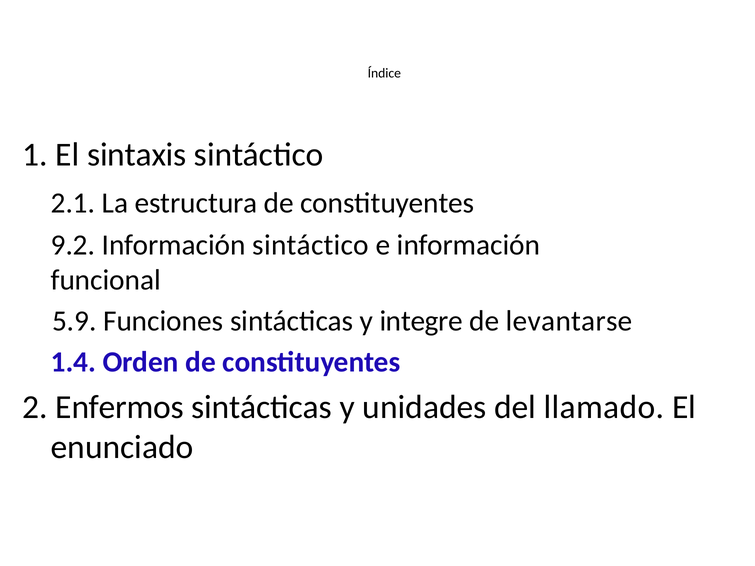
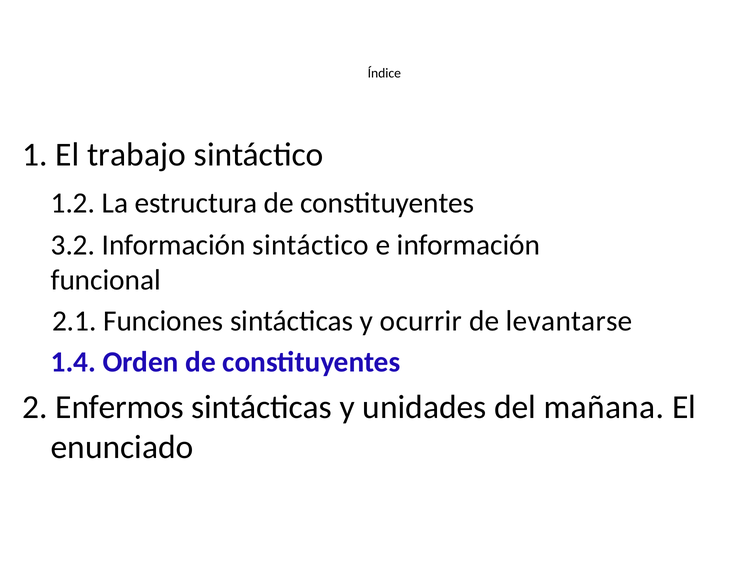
sintaxis: sintaxis -> trabajo (137, 155)
2.1: 2.1 -> 1.2 (73, 203)
9.2: 9.2 -> 3.2 (73, 245)
5.9: 5.9 -> 2.1 (74, 321)
integre: integre -> ocurrir (421, 321)
llamado: llamado -> mañana (604, 407)
